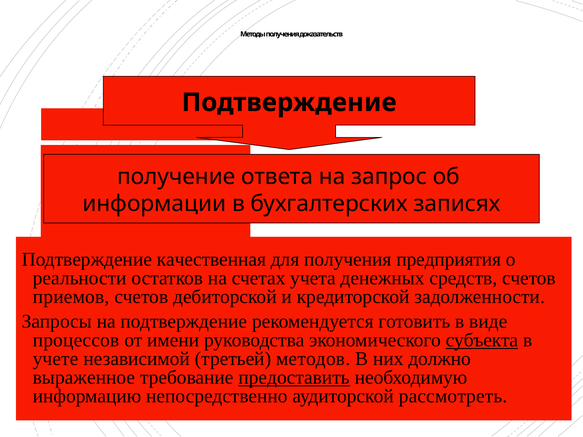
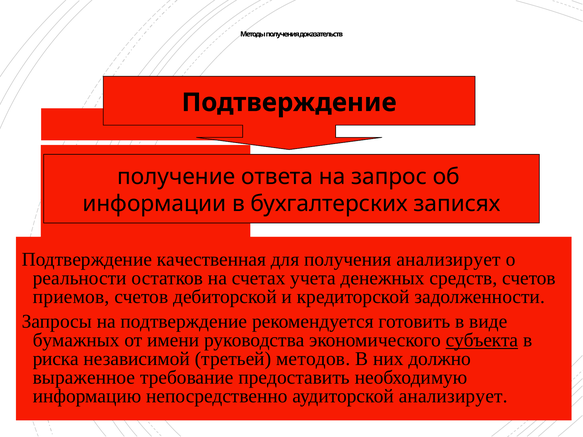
получения предприятия: предприятия -> анализирует (449, 260)
процессов: процессов -> бумажных (76, 340)
учете: учете -> риска (56, 359)
предоставить underline: present -> none (294, 378)
аудиторской рассмотреть: рассмотреть -> анализирует (453, 396)
